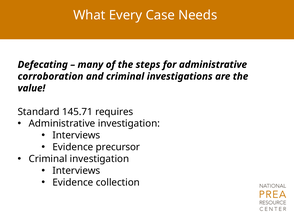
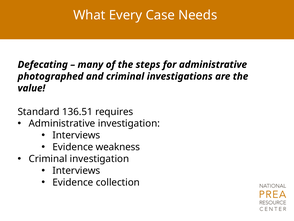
corroboration: corroboration -> photographed (51, 76)
145.71: 145.71 -> 136.51 (77, 112)
precursor: precursor -> weakness (118, 147)
